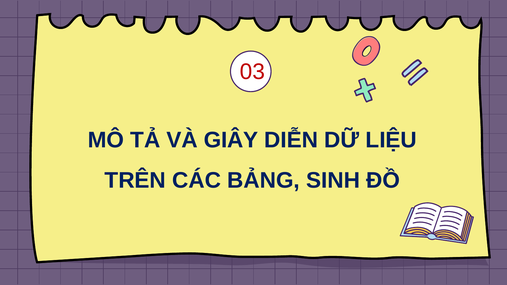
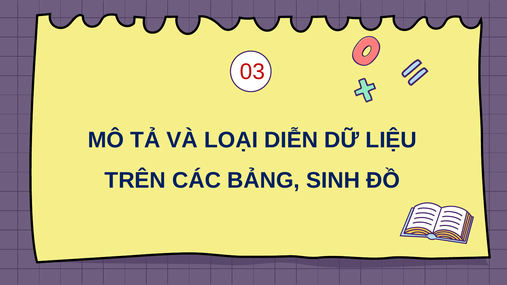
GIÂY: GIÂY -> LOẠI (231, 140)
